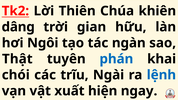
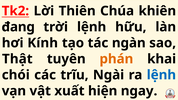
dâng: dâng -> đang (18, 27)
trời gian: gian -> lệnh (92, 27)
Ngôi: Ngôi -> Kính (43, 43)
phán colour: blue -> orange (116, 59)
